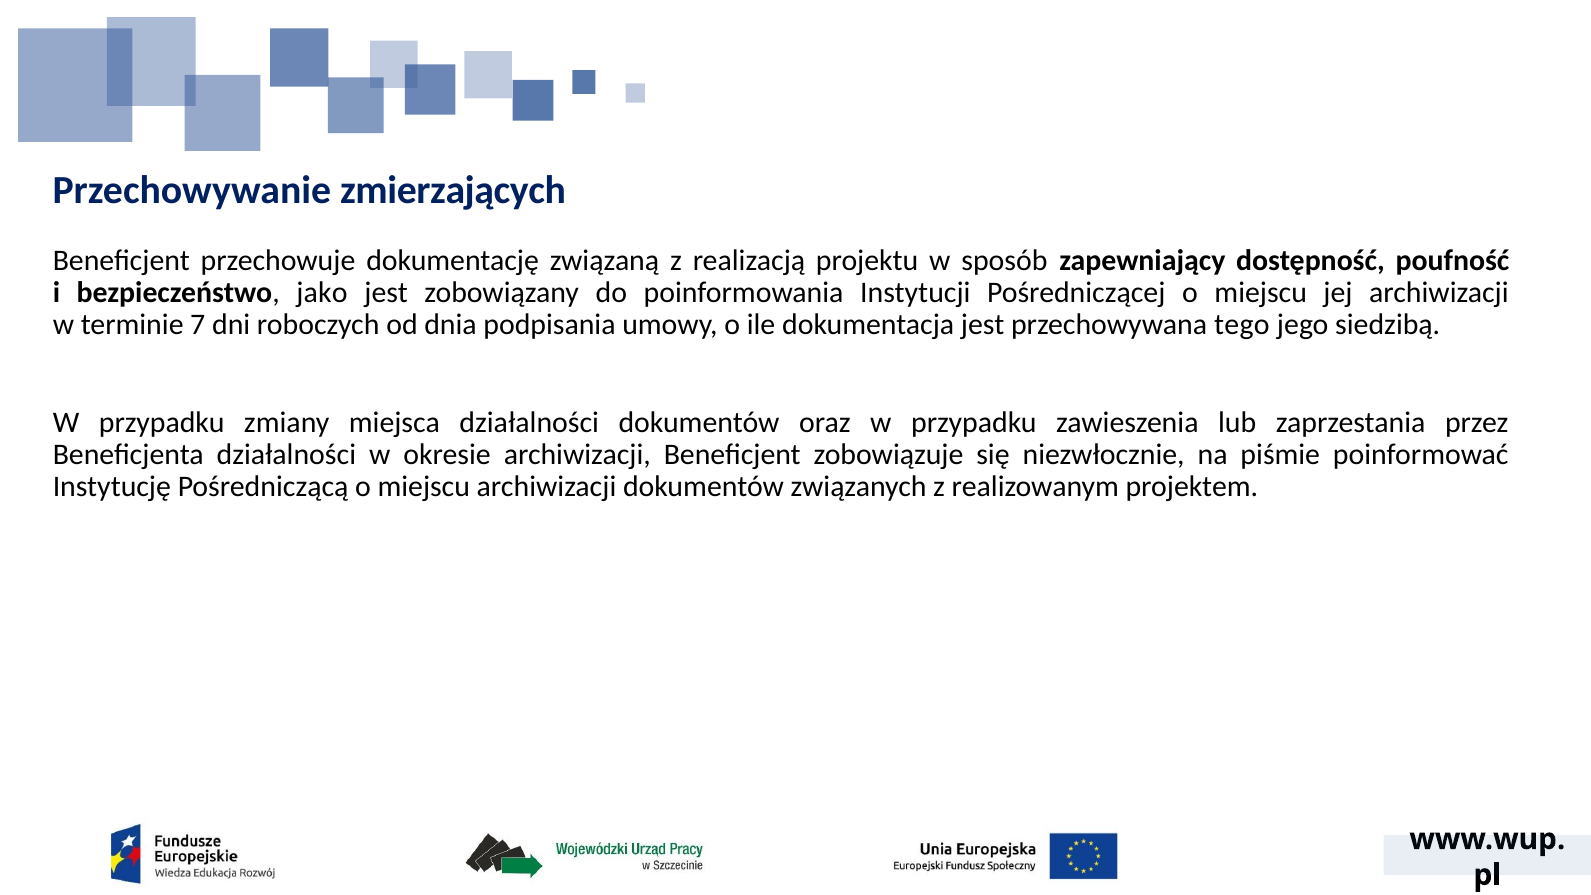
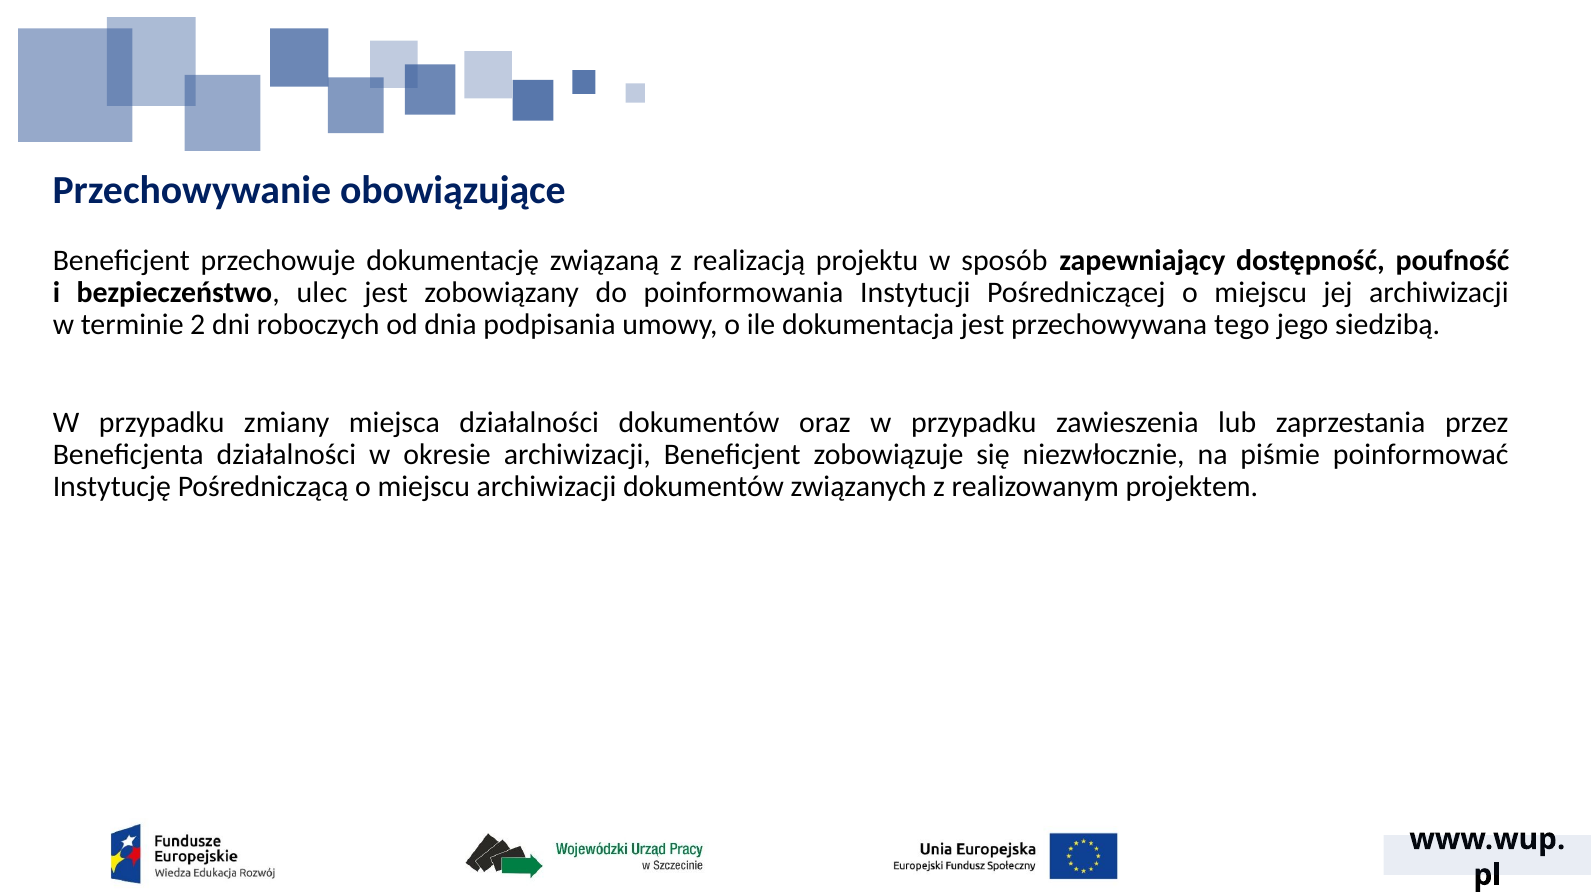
zmierzających: zmierzających -> obowiązujące (453, 190)
jako: jako -> ulec (322, 292)
7: 7 -> 2 (198, 325)
